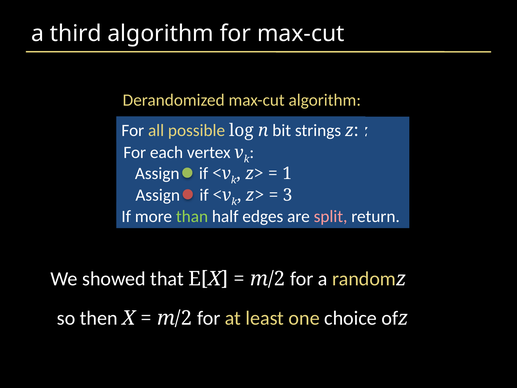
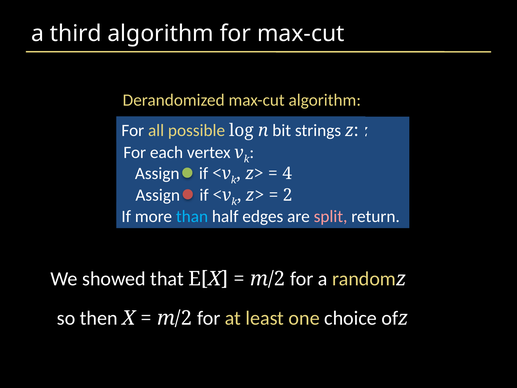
1: 1 -> 4 (287, 173)
3: 3 -> 2 (288, 195)
than colour: light green -> light blue (192, 216)
